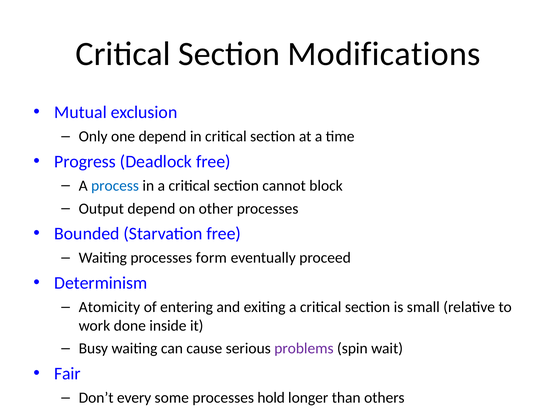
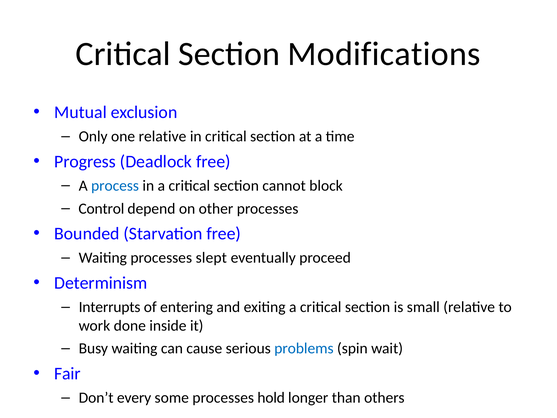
one depend: depend -> relative (162, 136)
Output: Output -> Control (101, 208)
form: form -> slept (211, 258)
Atomicity: Atomicity -> Interrupts (110, 307)
problems colour: purple -> blue (304, 348)
